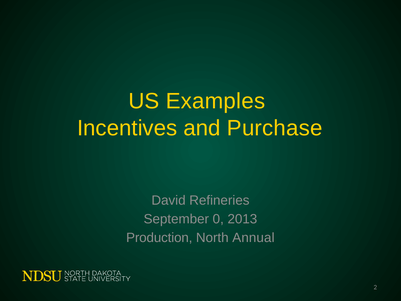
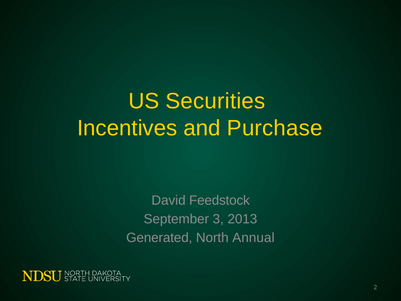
Examples: Examples -> Securities (215, 101)
Refineries: Refineries -> Feedstock (219, 200)
0: 0 -> 3 (218, 219)
Production: Production -> Generated (159, 238)
